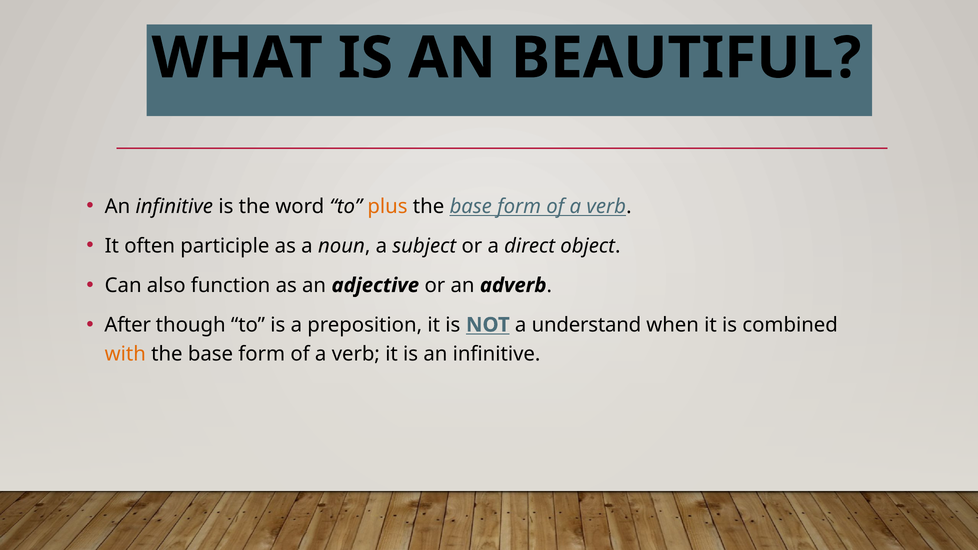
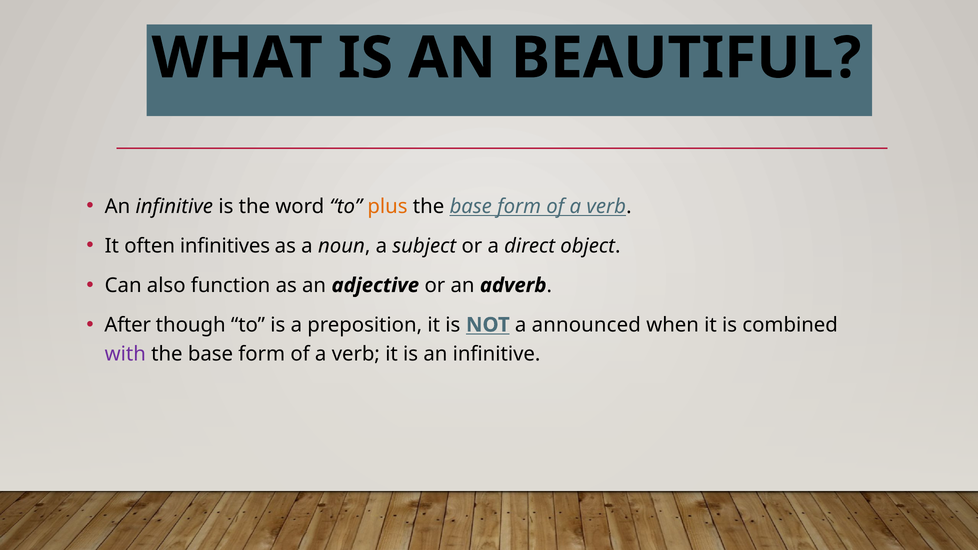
participle: participle -> infinitives (225, 246)
understand: understand -> announced (586, 325)
with colour: orange -> purple (125, 354)
